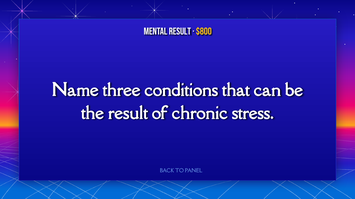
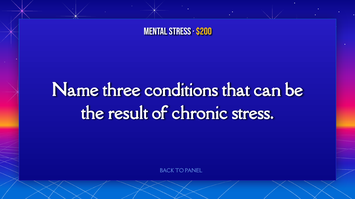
Mental Result: Result -> Stress (180, 31)
$800: $800 -> $200 (204, 31)
